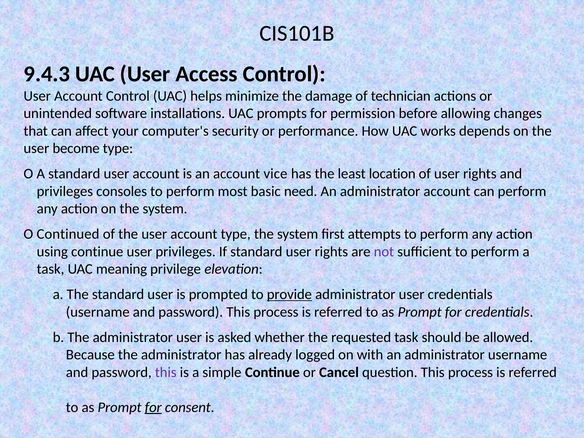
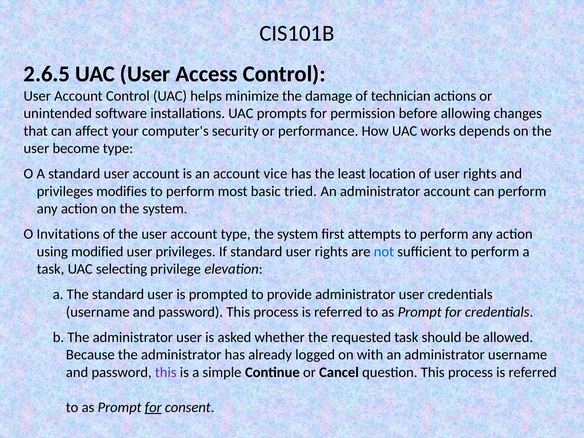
9.4.3: 9.4.3 -> 2.6.5 (47, 74)
consoles: consoles -> modifies (122, 191)
need: need -> tried (301, 191)
Continued: Continued -> Invitations (68, 234)
using continue: continue -> modified (97, 252)
not colour: purple -> blue (384, 252)
meaning: meaning -> selecting (122, 269)
provide underline: present -> none (289, 294)
